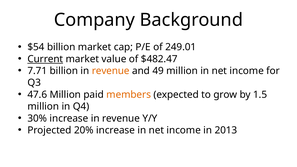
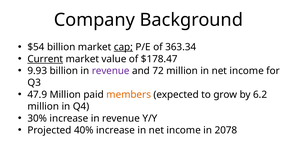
cap underline: none -> present (123, 47)
249.01: 249.01 -> 363.34 (181, 47)
$482.47: $482.47 -> $178.47 (159, 59)
7.71: 7.71 -> 9.93 (37, 71)
revenue colour: orange -> purple (111, 71)
49: 49 -> 72 (158, 71)
47.6: 47.6 -> 47.9 (37, 95)
1.5: 1.5 -> 6.2 (260, 95)
20%: 20% -> 40% (84, 130)
2013: 2013 -> 2078 (226, 130)
